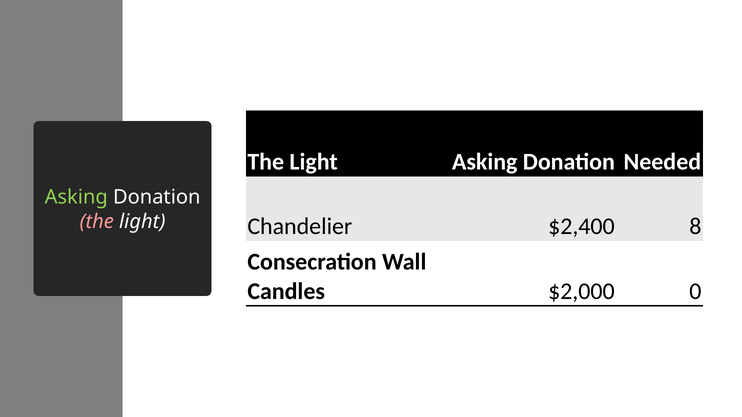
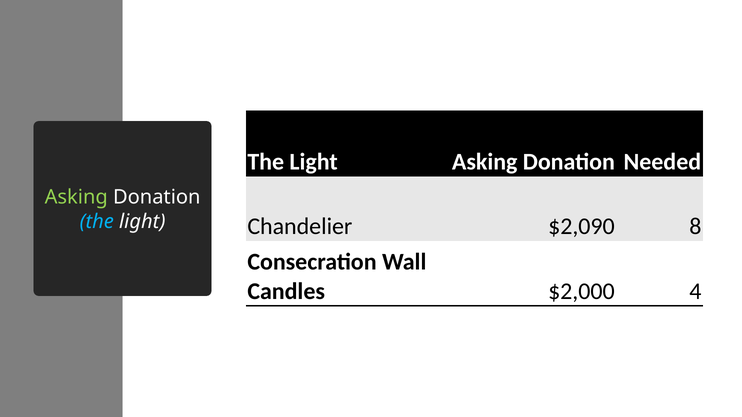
the colour: pink -> light blue (97, 222)
$2,400: $2,400 -> $2,090 (581, 227)
0: 0 -> 4 (695, 292)
